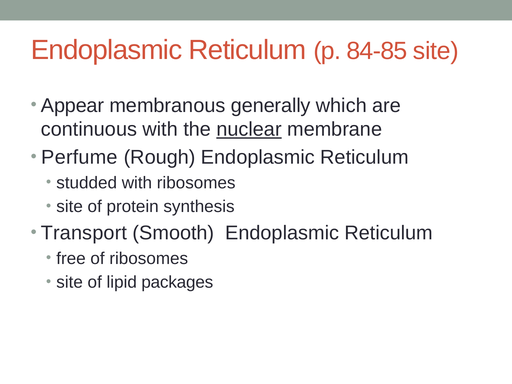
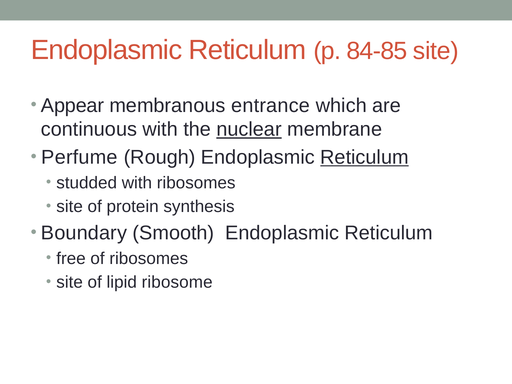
generally: generally -> entrance (271, 106)
Reticulum underline: none -> present (364, 157)
Transport: Transport -> Boundary (84, 233)
packages: packages -> ribosome (177, 282)
